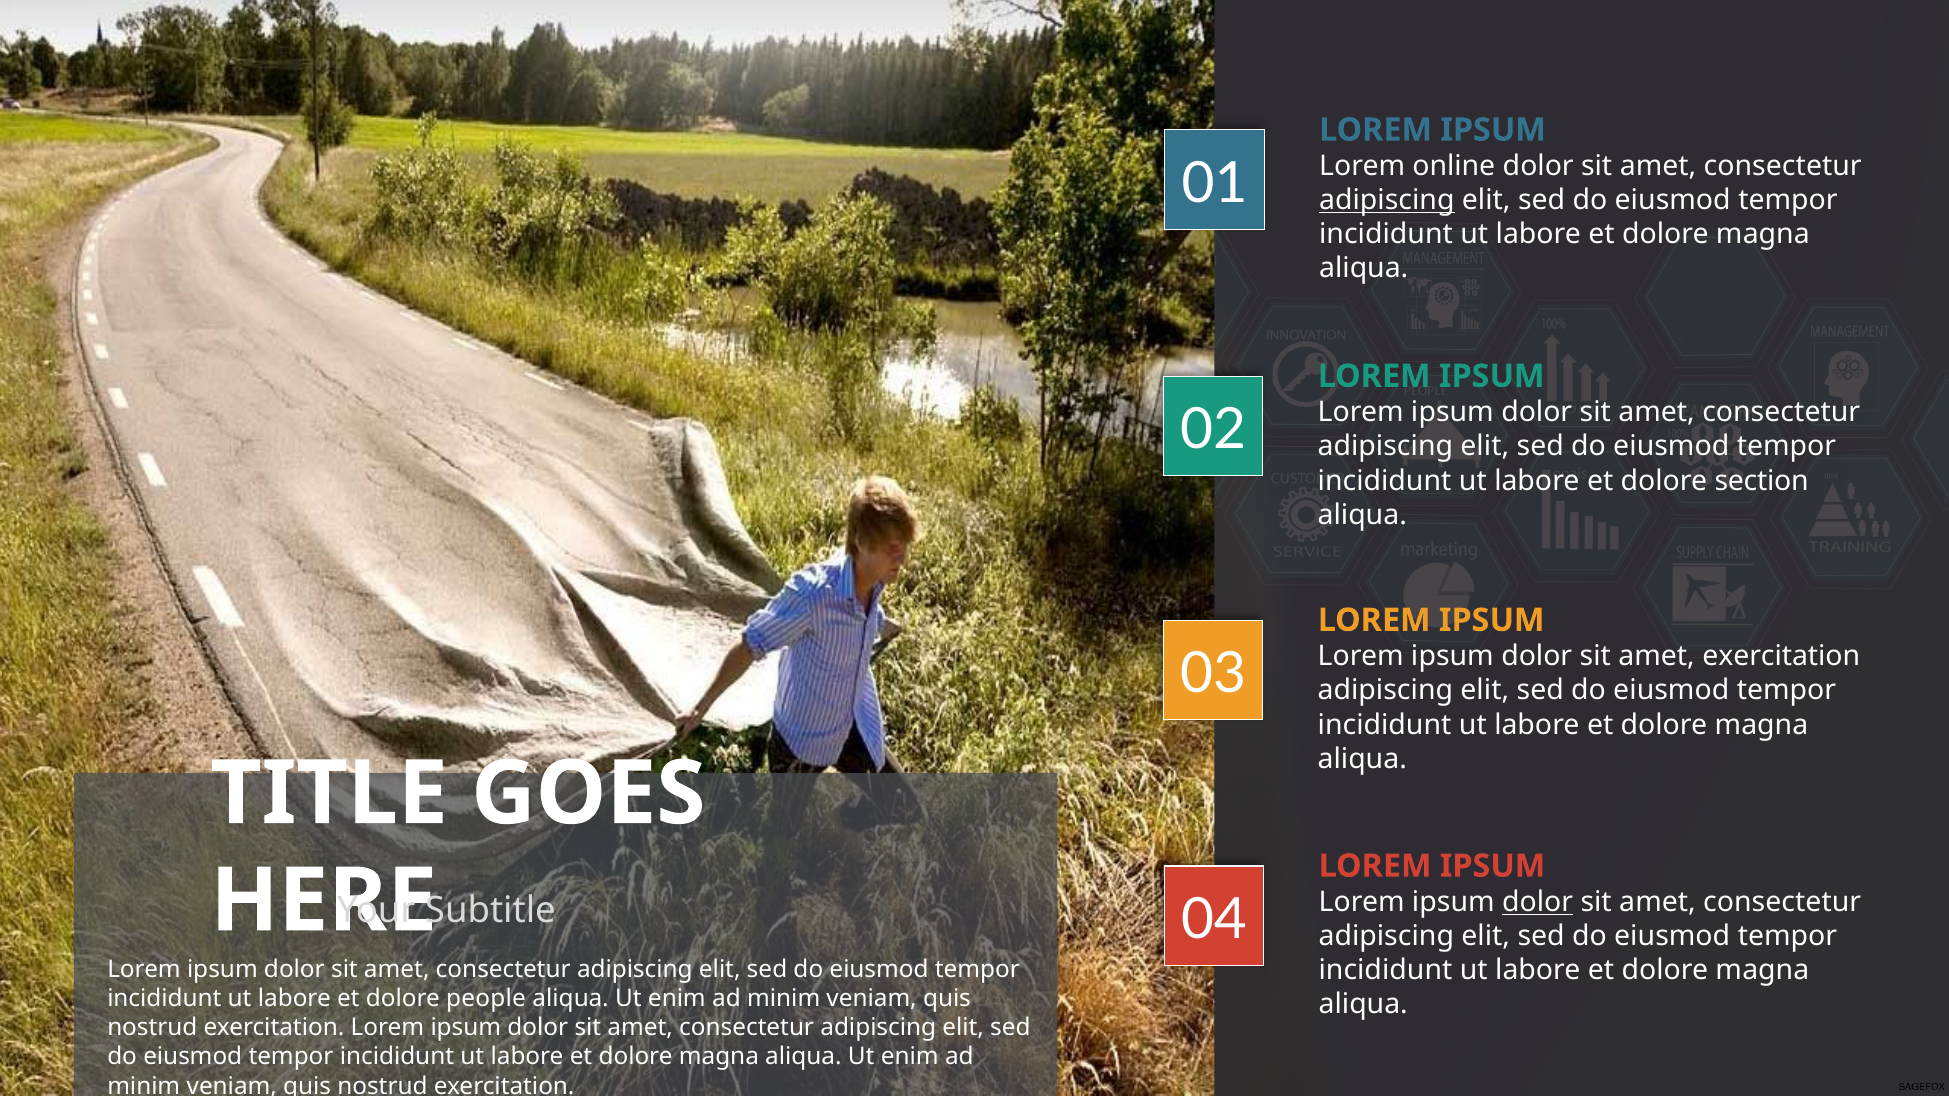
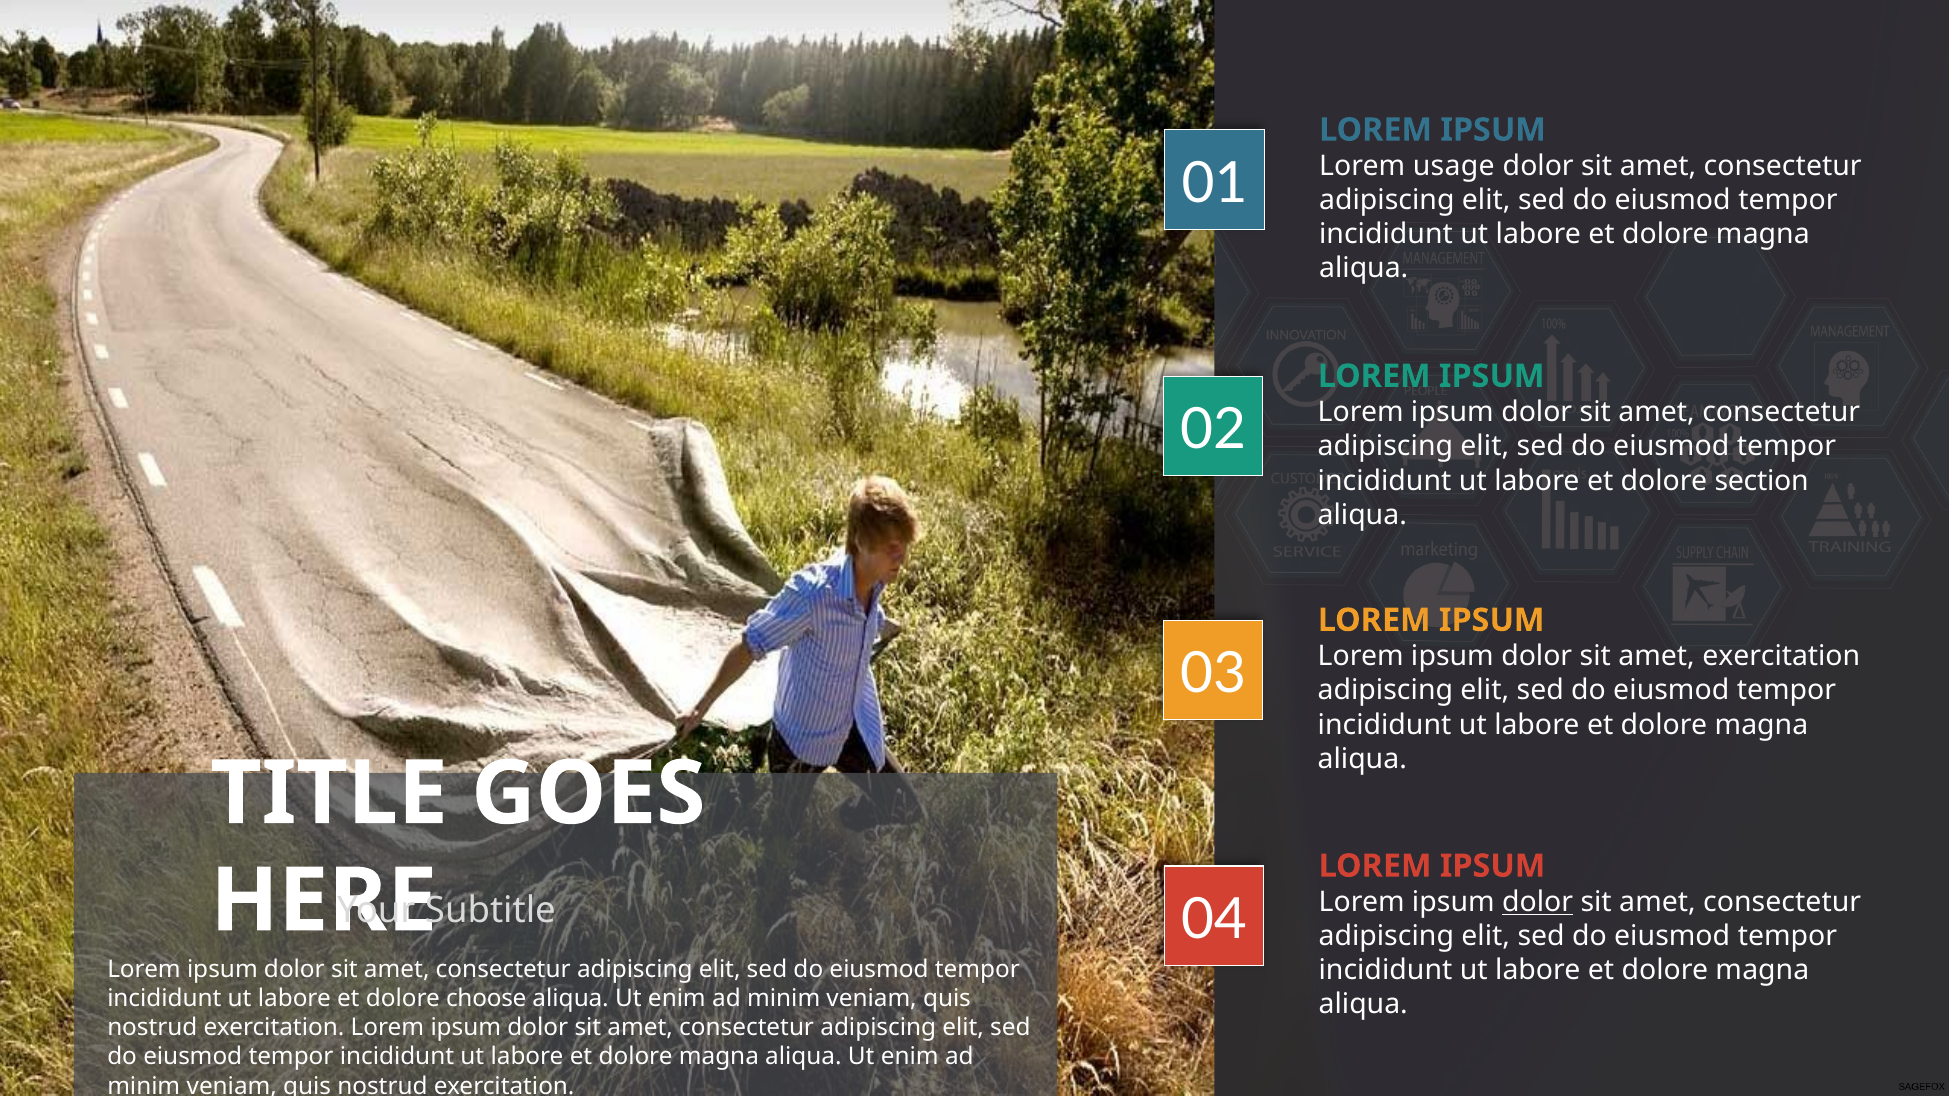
online: online -> usage (1454, 166)
adipiscing underline: present -> none (1387, 200)
people: people -> choose (486, 999)
